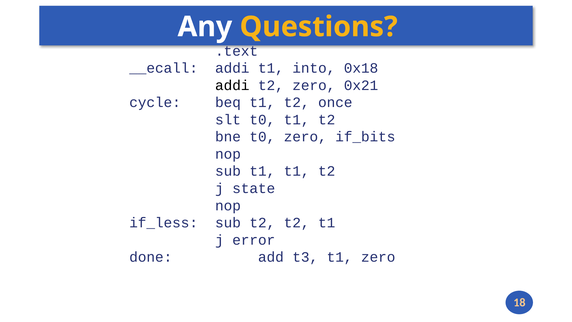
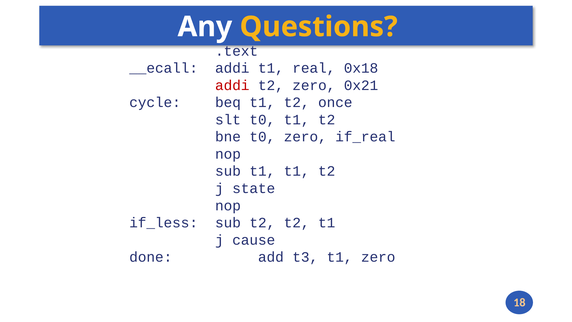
into: into -> real (314, 68)
addi colour: black -> red (232, 85)
if_bits: if_bits -> if_real (365, 137)
error: error -> cause (254, 240)
